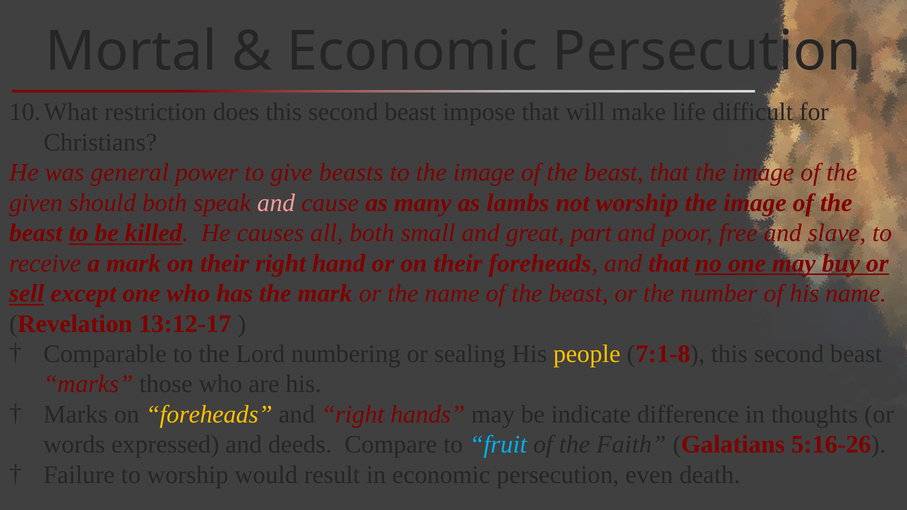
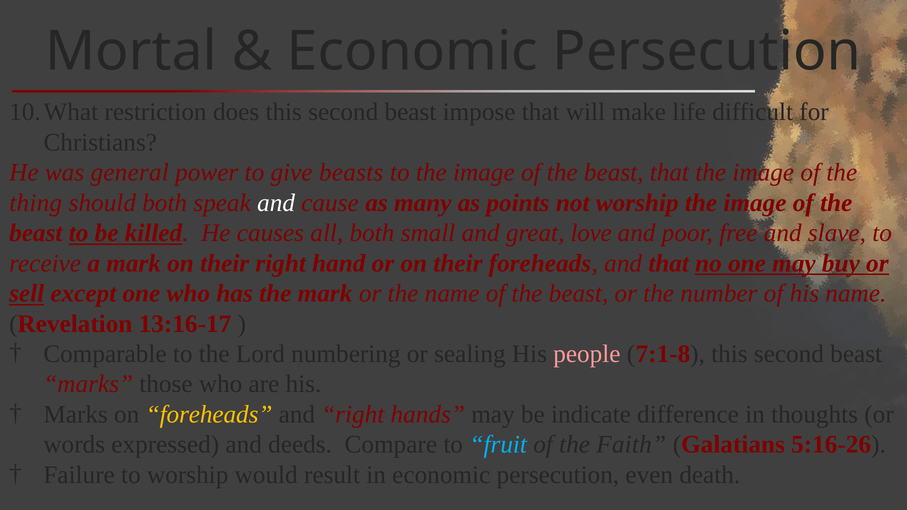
given: given -> thing (36, 203)
and colour: pink -> white (276, 203)
lambs: lambs -> points (518, 203)
part: part -> love (591, 233)
13:12-17: 13:12-17 -> 13:16-17 (185, 324)
people colour: yellow -> pink (587, 354)
